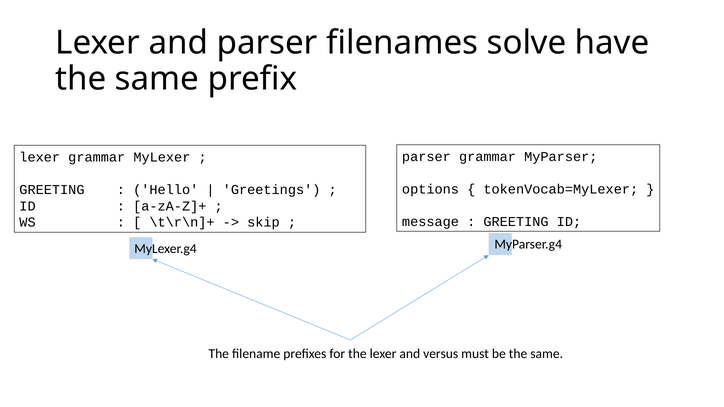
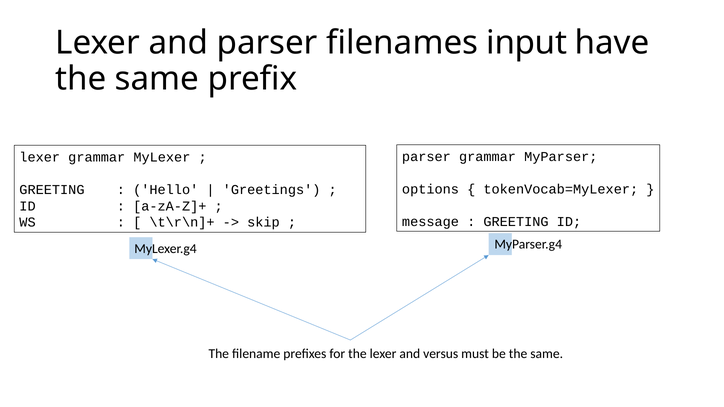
solve: solve -> input (527, 43)
